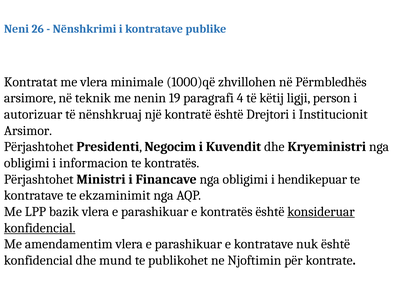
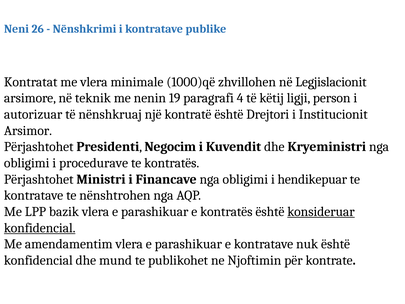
Përmbledhës: Përmbledhës -> Legjislacionit (331, 82)
informacion: informacion -> procedurave (94, 163)
ekzaminimit: ekzaminimit -> nënshtrohen (115, 195)
